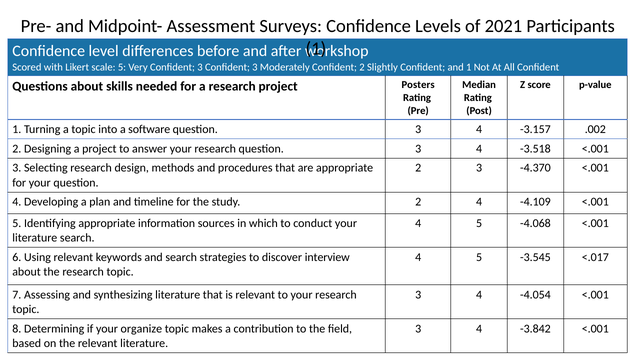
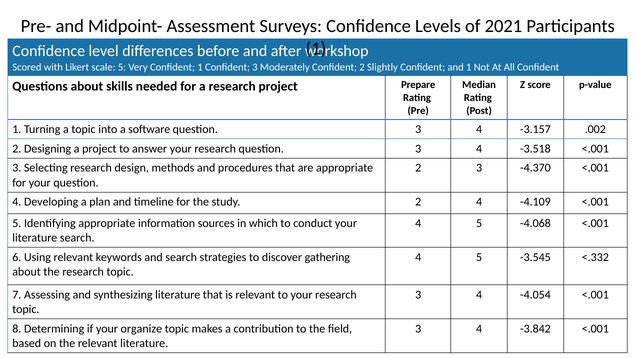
Very Confident 3: 3 -> 1 (200, 67)
Posters: Posters -> Prepare (418, 85)
interview: interview -> gathering (327, 257)
<.017: <.017 -> <.332 (595, 257)
